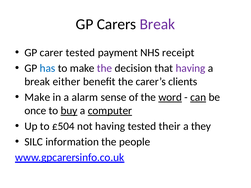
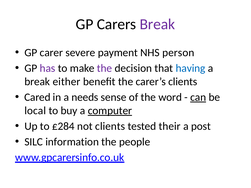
carer tested: tested -> severe (80, 53)
receipt: receipt -> person (178, 53)
has colour: blue -> purple (48, 68)
having colour: purple -> blue (191, 68)
Make: Make -> Cared (37, 97)
alarm: alarm -> needs (85, 97)
word underline: present -> none (170, 97)
once: once -> local (35, 111)
buy underline: present -> none (69, 111)
£504: £504 -> £284 (63, 126)
not having: having -> clients (110, 126)
they: they -> post (201, 126)
